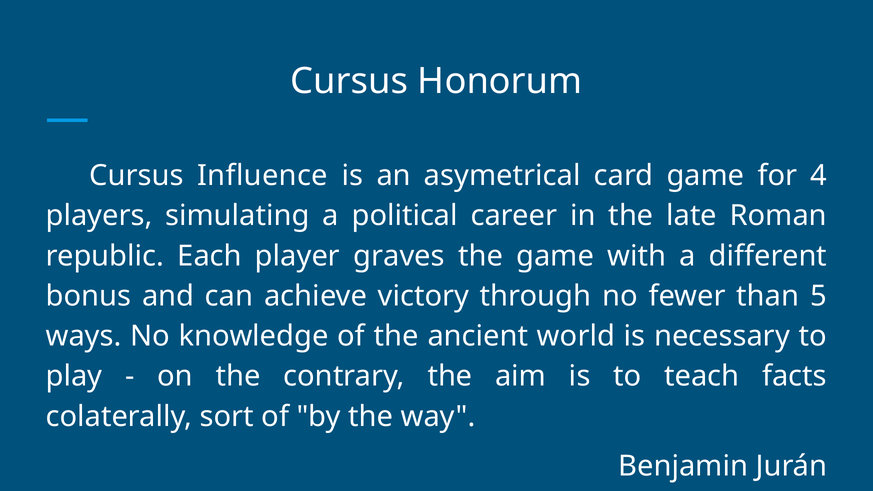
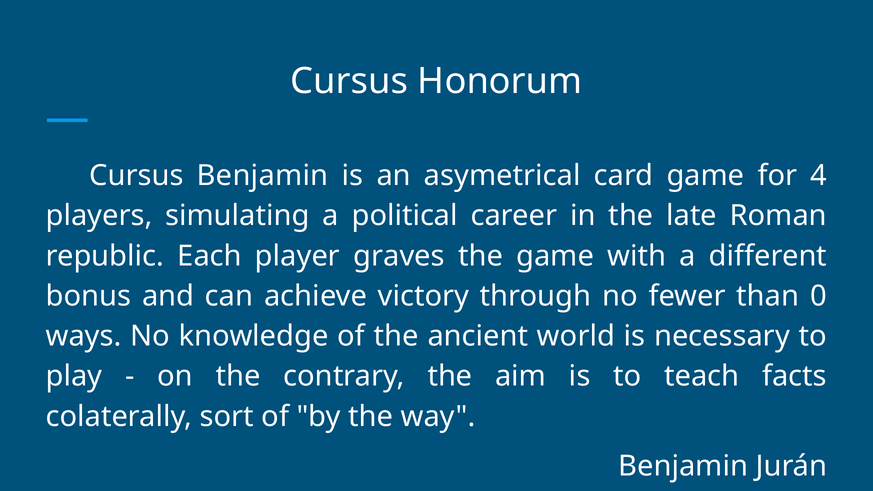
Cursus Influence: Influence -> Benjamin (263, 176)
5: 5 -> 0 (818, 296)
